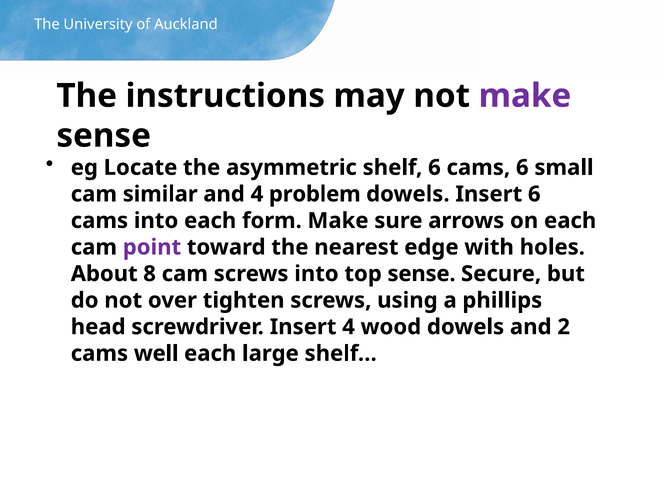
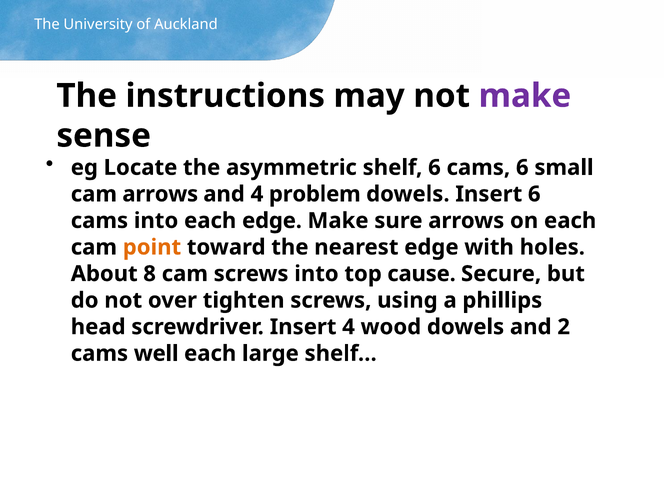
cam similar: similar -> arrows (160, 194)
each form: form -> edge (272, 221)
point colour: purple -> orange (152, 247)
top sense: sense -> cause (422, 274)
